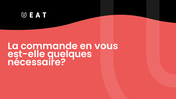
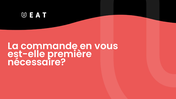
quelques: quelques -> première (70, 54)
